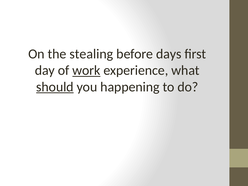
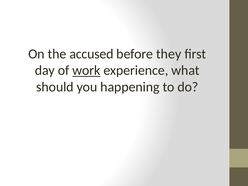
stealing: stealing -> accused (91, 54)
days: days -> they (169, 54)
should underline: present -> none (55, 87)
